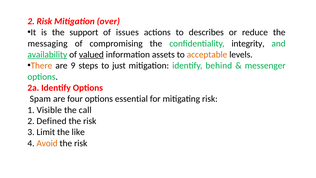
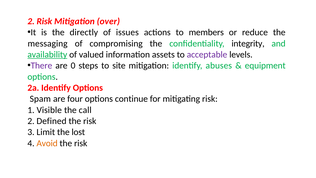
support: support -> directly (84, 32)
describes: describes -> members (206, 32)
valued underline: present -> none (91, 55)
acceptable colour: orange -> purple (207, 55)
There colour: orange -> purple (41, 66)
9: 9 -> 0 (73, 66)
just: just -> site (119, 66)
behind: behind -> abuses (219, 66)
messenger: messenger -> equipment (265, 66)
essential: essential -> continue (131, 99)
like: like -> lost (78, 132)
